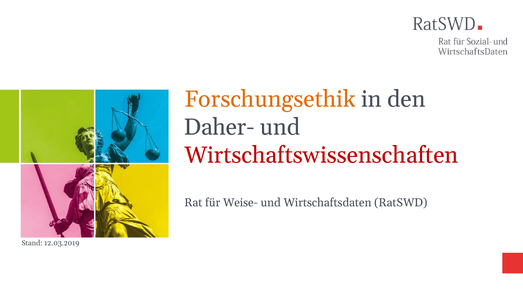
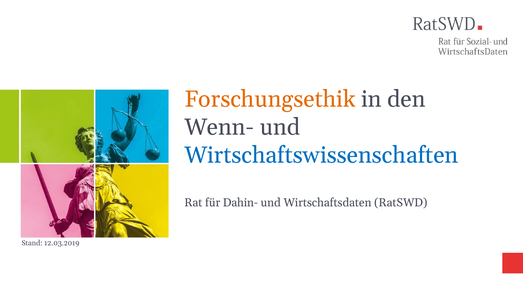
Daher-: Daher- -> Wenn- (219, 127)
Wirtschaftswissenschaften colour: red -> blue (321, 155)
Weise-: Weise- -> Dahin- (240, 203)
